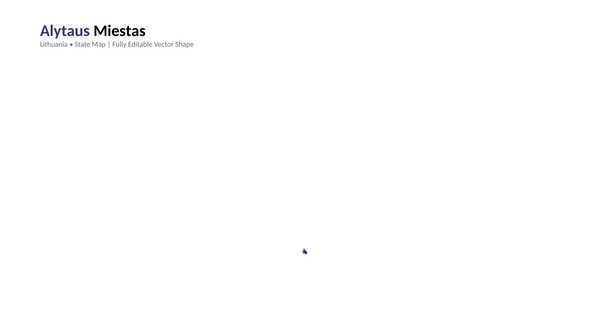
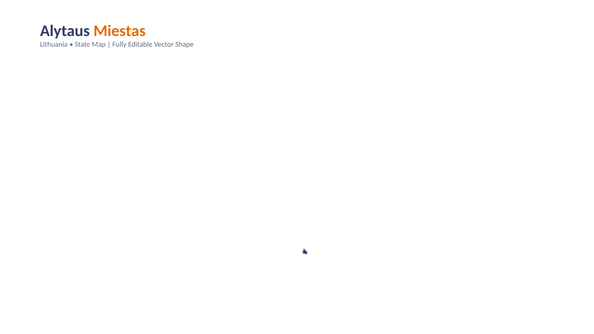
Miestas colour: black -> orange (120, 31)
